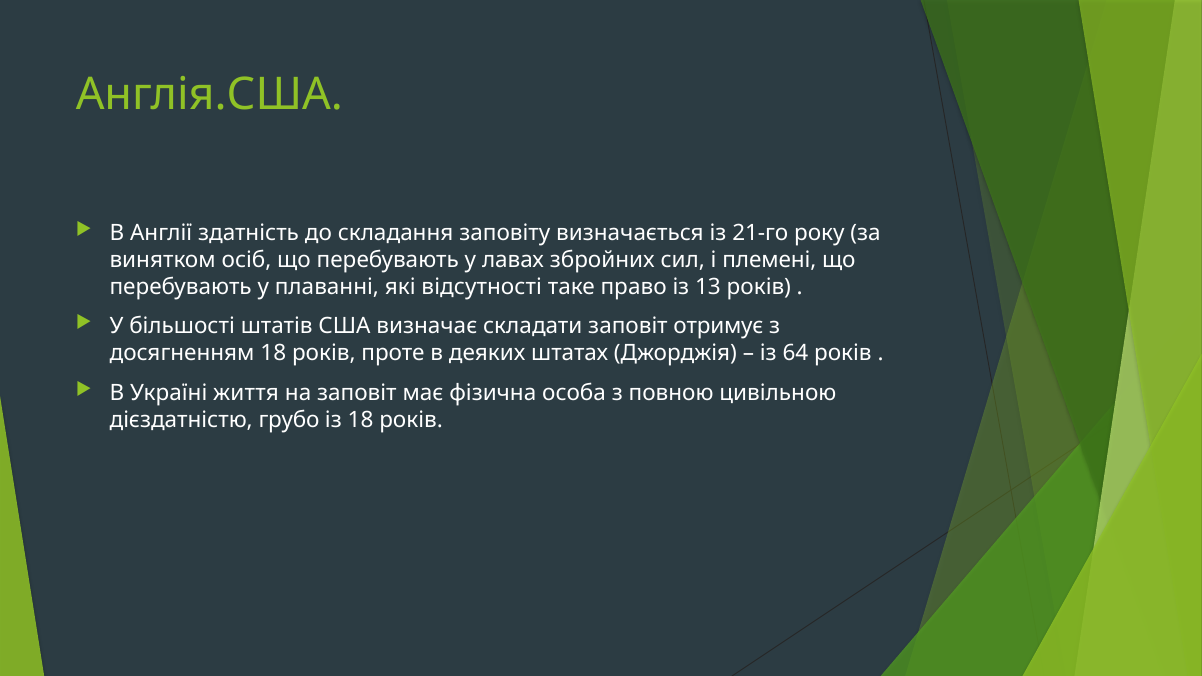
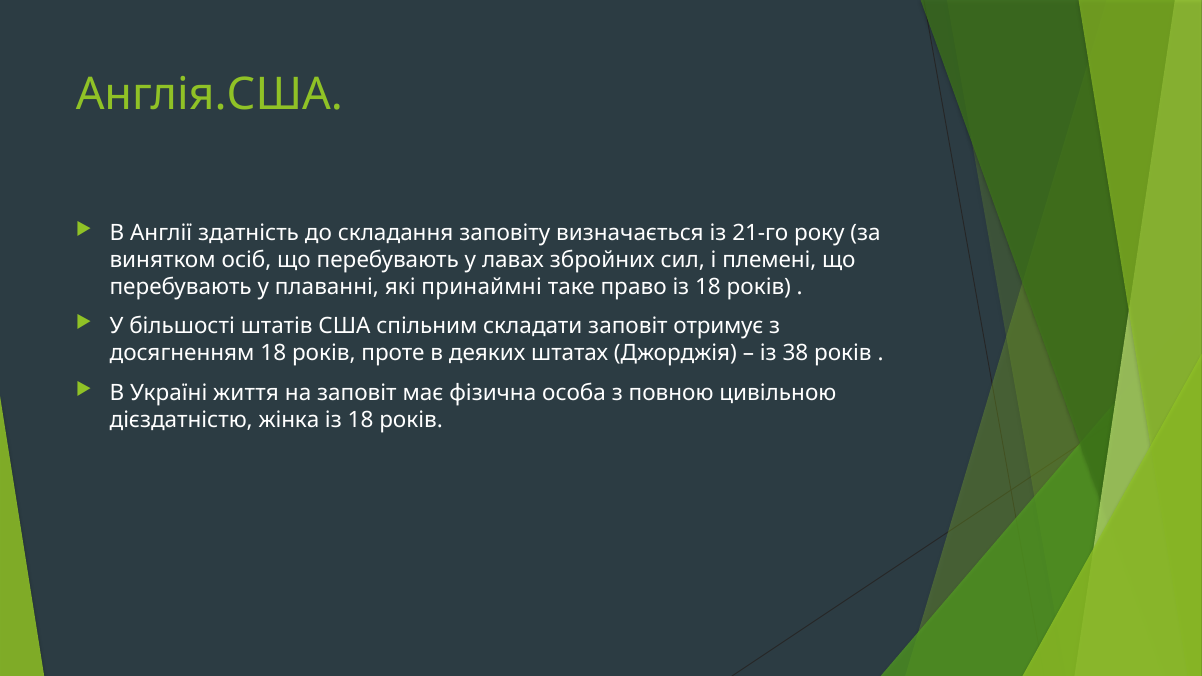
відсутності: відсутності -> принаймні (482, 287)
право із 13: 13 -> 18 (708, 287)
визначає: визначає -> спільним (427, 326)
64: 64 -> 38 (795, 353)
грубо: грубо -> жінка (289, 420)
